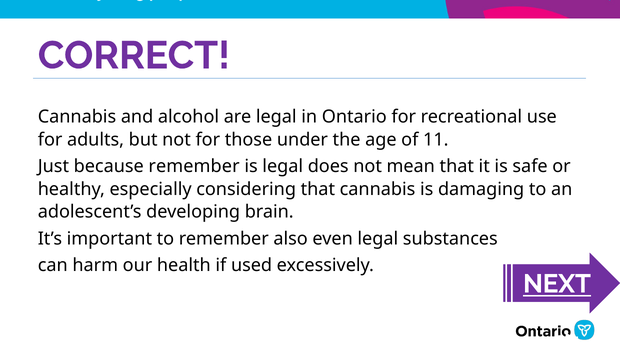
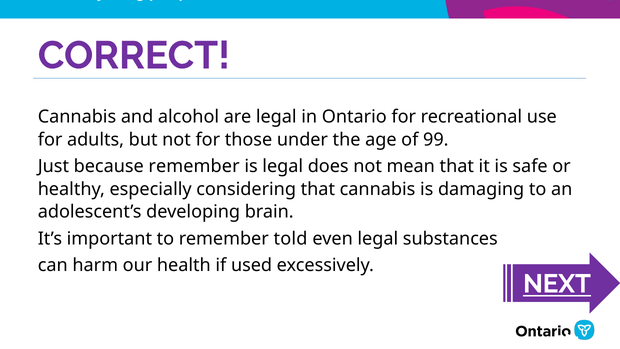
11: 11 -> 99 (436, 140)
remember also: also -> told (291, 238)
